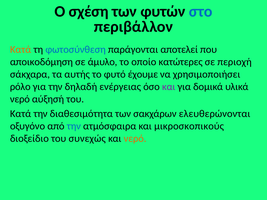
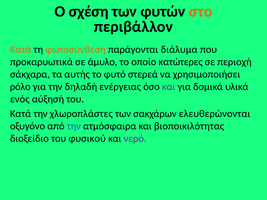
στο colour: blue -> orange (201, 11)
φωτοσύνθεση colour: blue -> orange (76, 50)
αποτελεί: αποτελεί -> διάλυμα (179, 50)
αποικοδόμηση: αποικοδόμηση -> προκαρυωτικά (41, 62)
έχουμε: έχουμε -> στερεά (143, 74)
νερό: νερό -> ενός (20, 99)
διαθεσιμότητα: διαθεσιμότητα -> χλωροπλάστες (81, 114)
μικροσκοπικούς: μικροσκοπικούς -> βιοποικιλότητας (189, 126)
συνεχώς: συνεχώς -> φυσικού (87, 139)
νερό colour: orange -> purple (135, 139)
